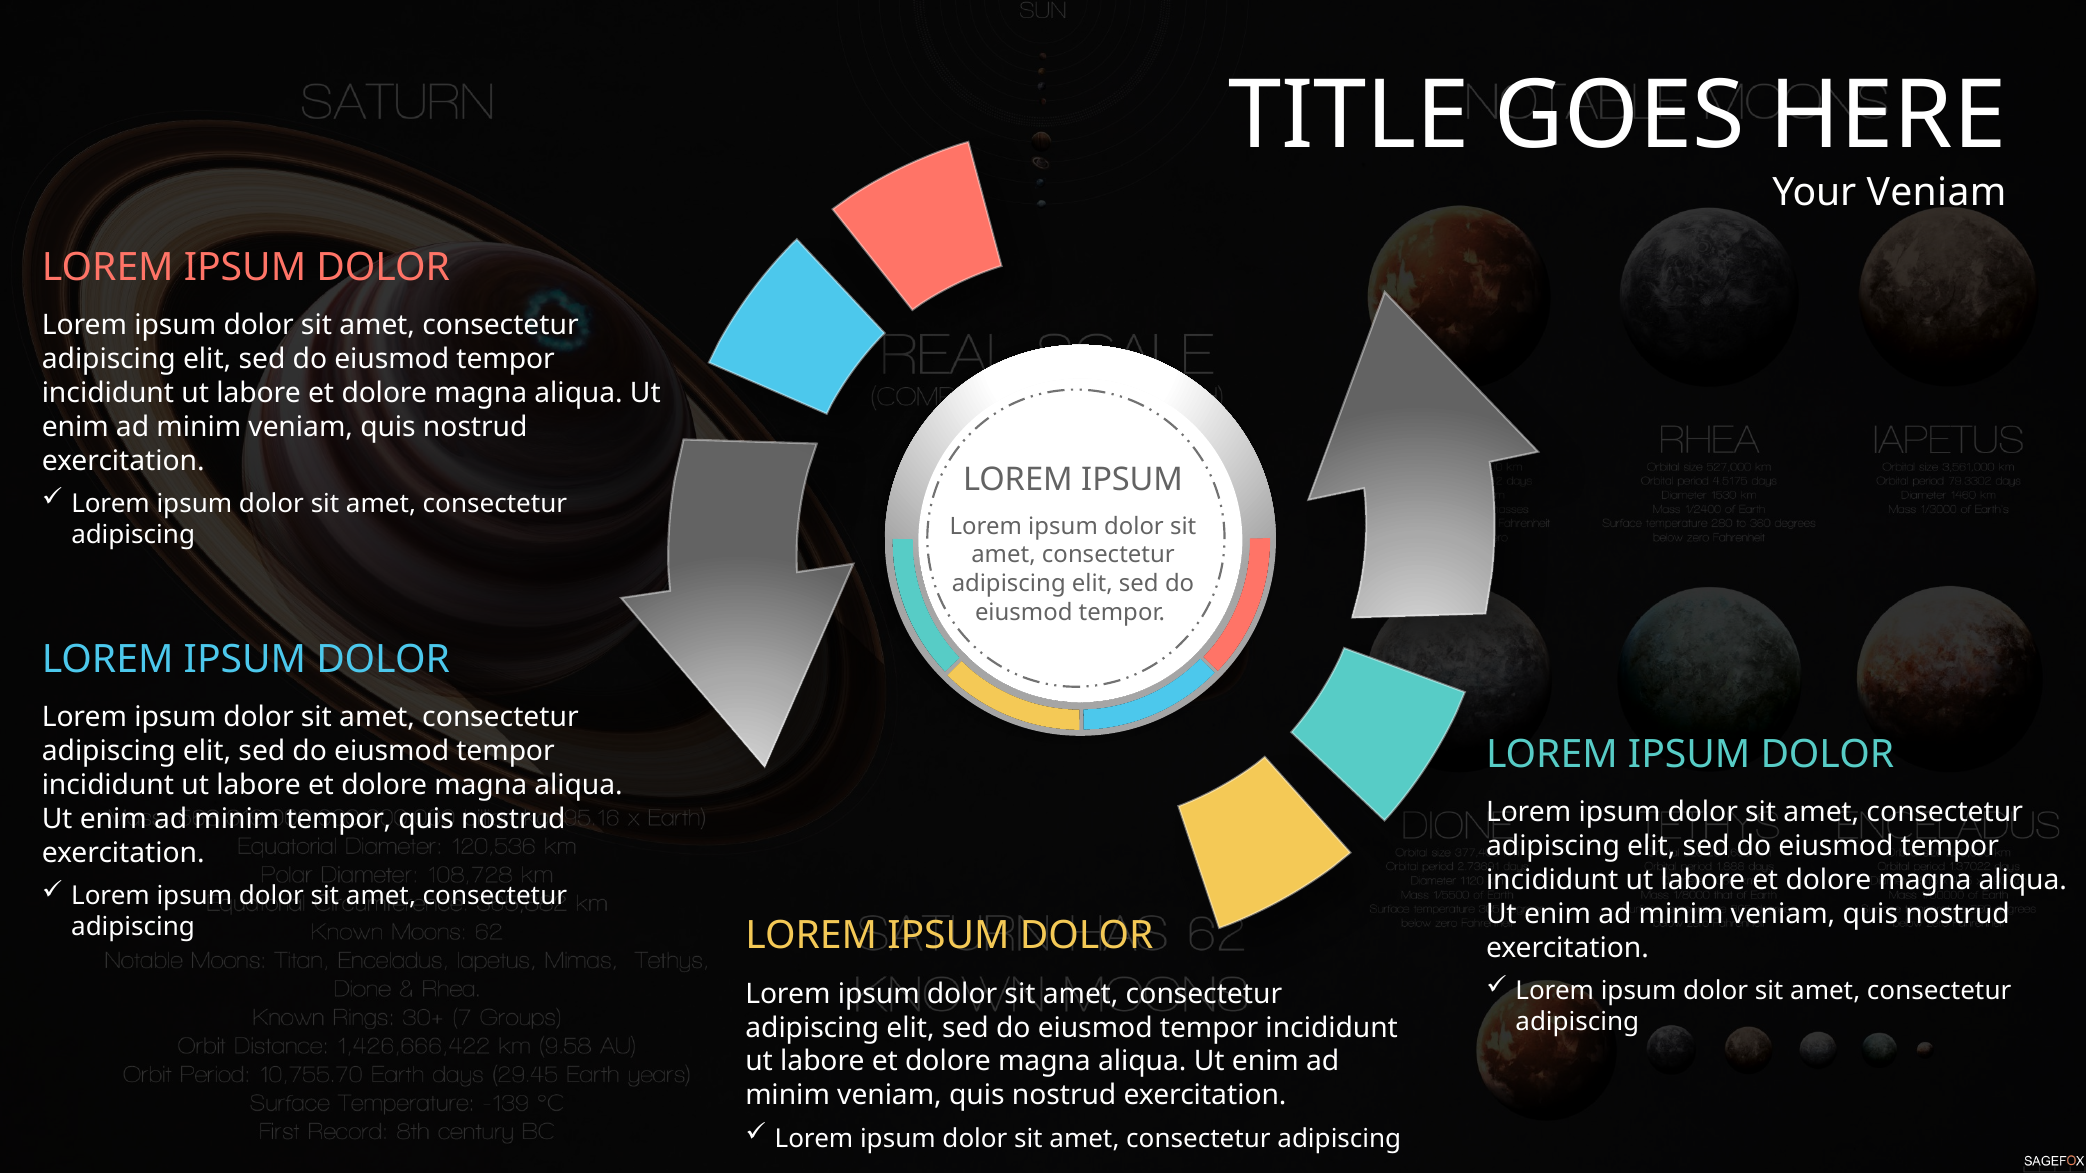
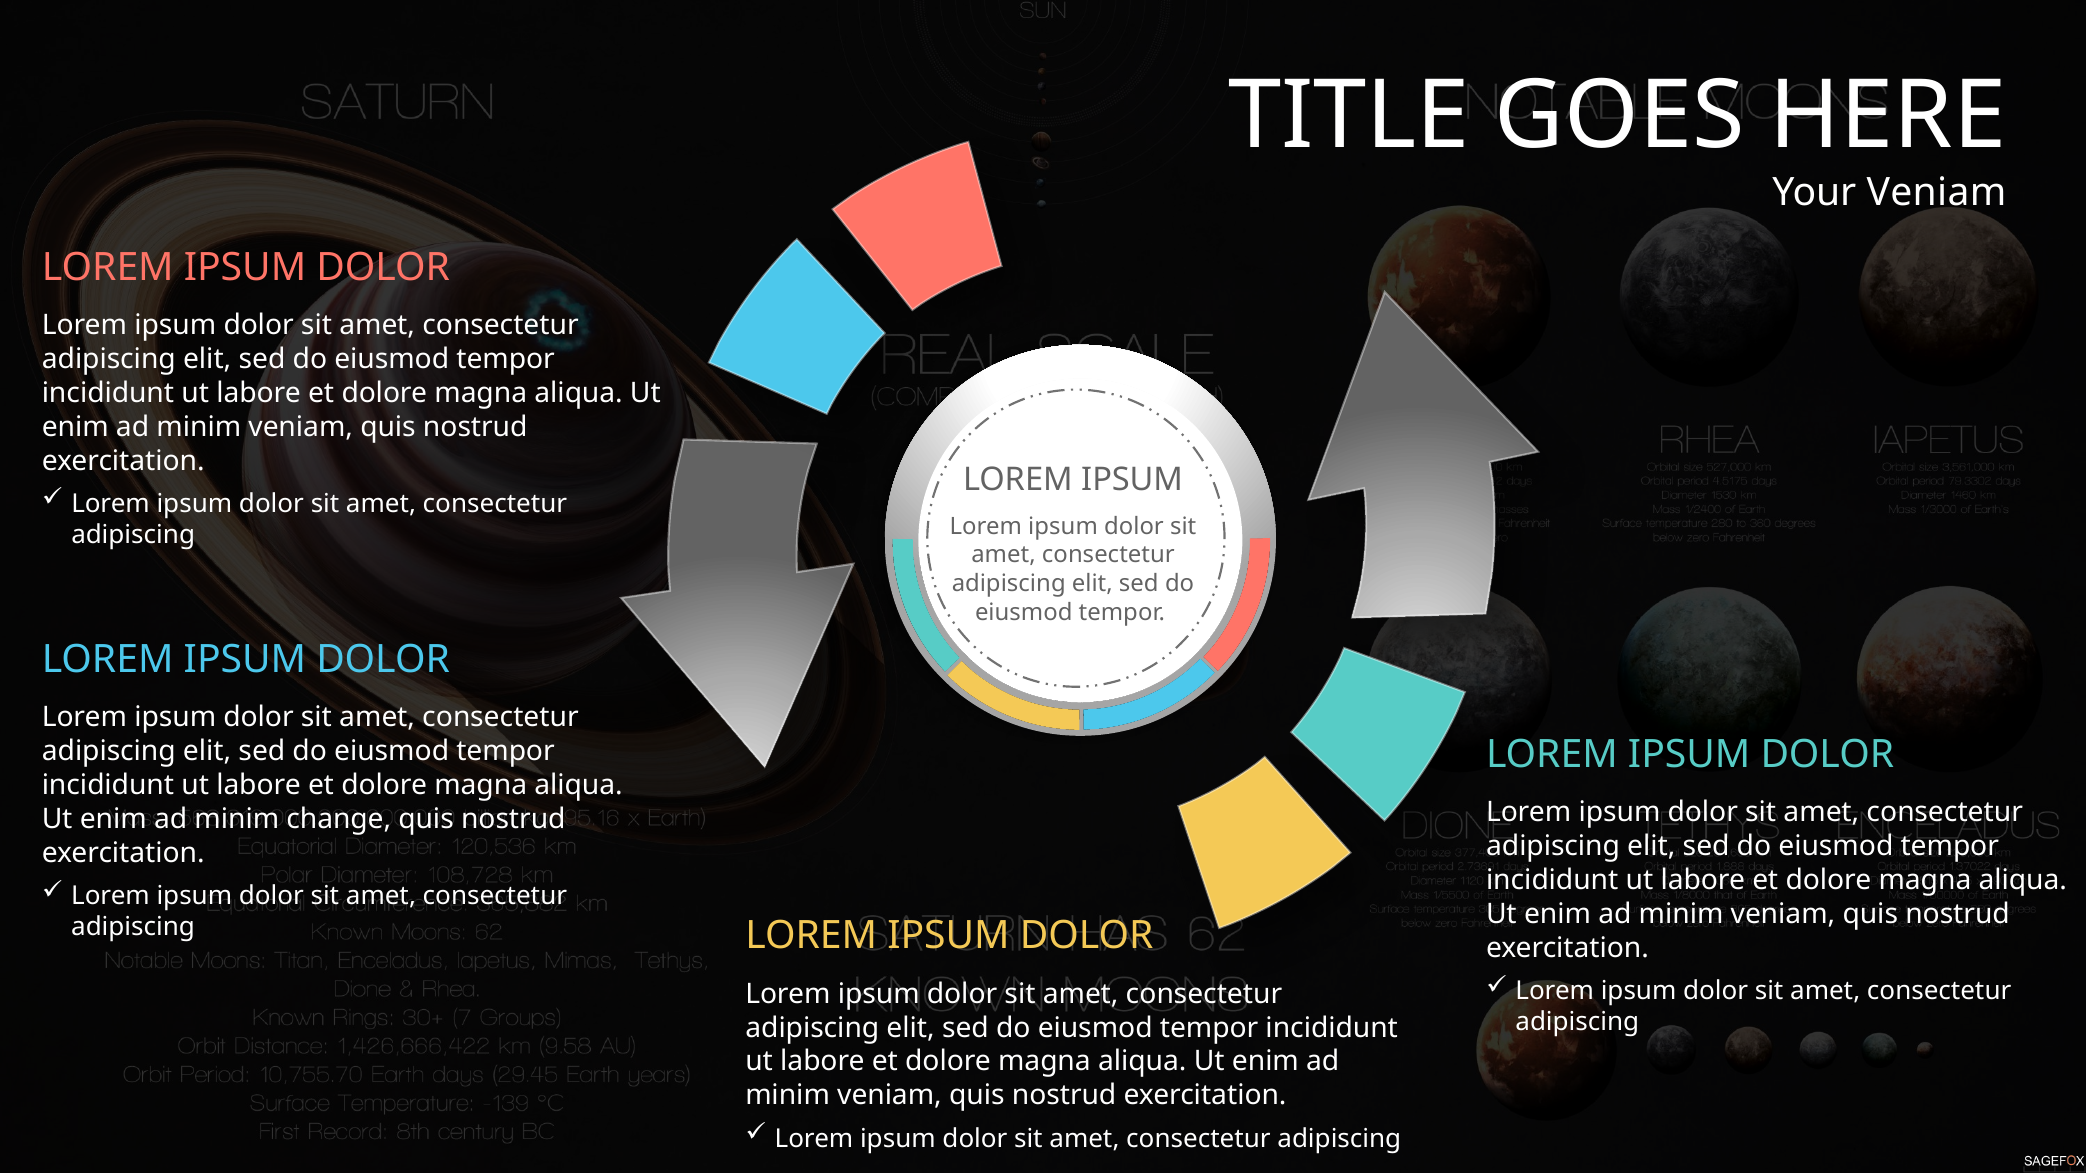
minim tempor: tempor -> change (339, 819)
